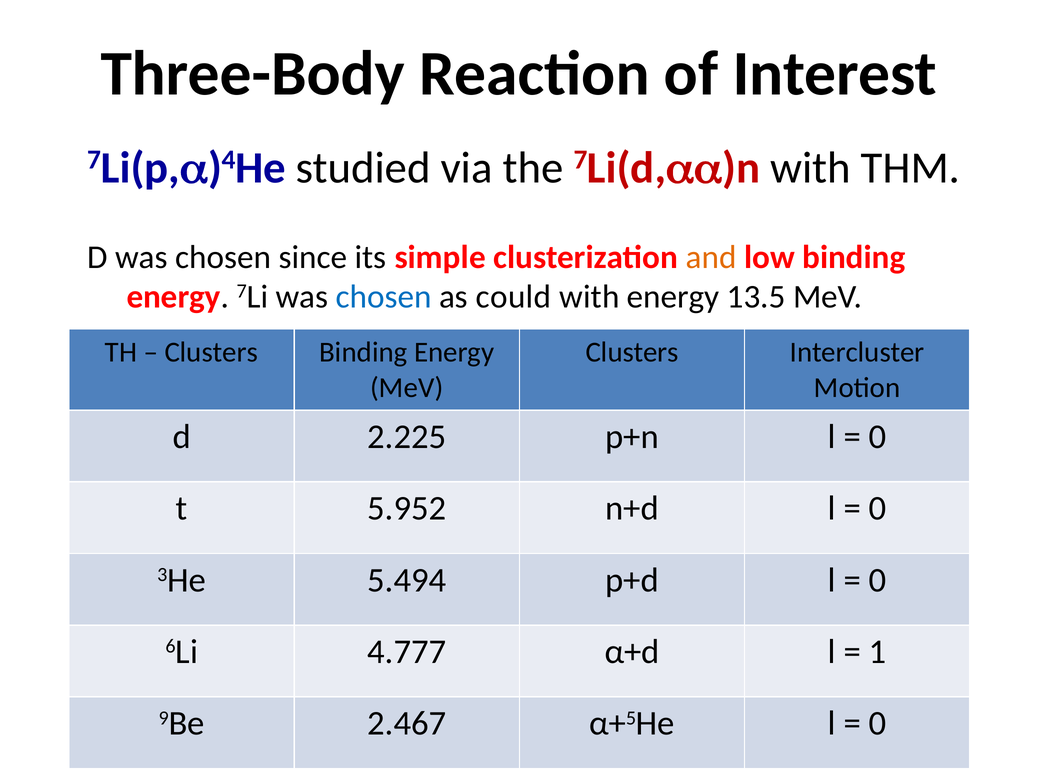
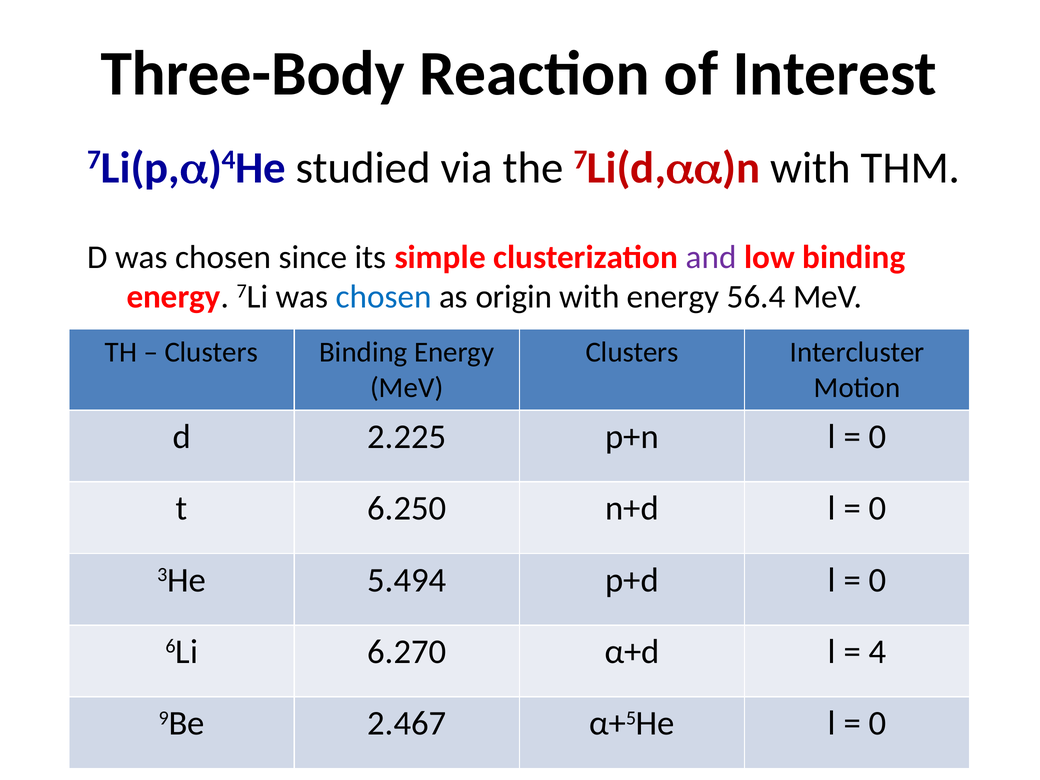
and colour: orange -> purple (711, 257)
could: could -> origin (514, 297)
13.5: 13.5 -> 56.4 (756, 297)
5.952: 5.952 -> 6.250 (407, 509)
4.777: 4.777 -> 6.270 (407, 652)
1: 1 -> 4 (878, 652)
